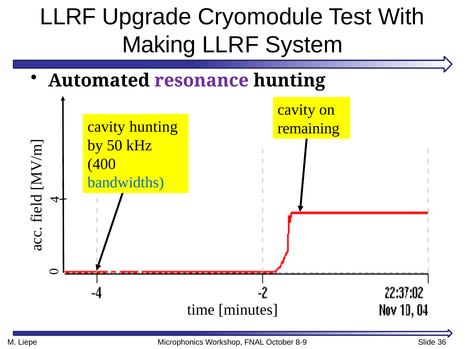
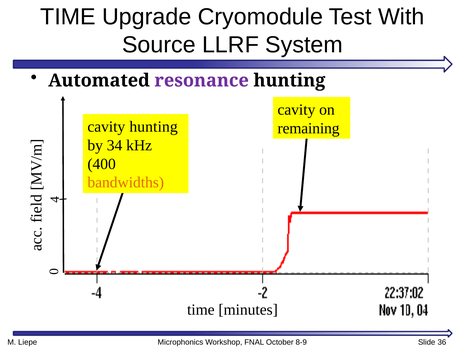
LLRF: LLRF -> TIME (68, 17)
Making: Making -> Source (159, 45)
50: 50 -> 34 (115, 145)
bandwidths colour: blue -> orange (126, 182)
